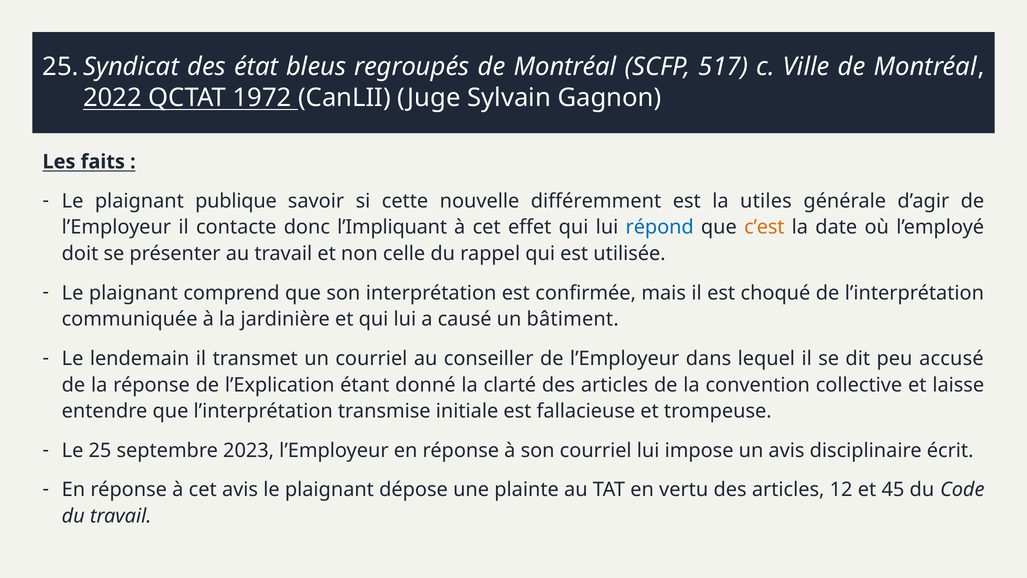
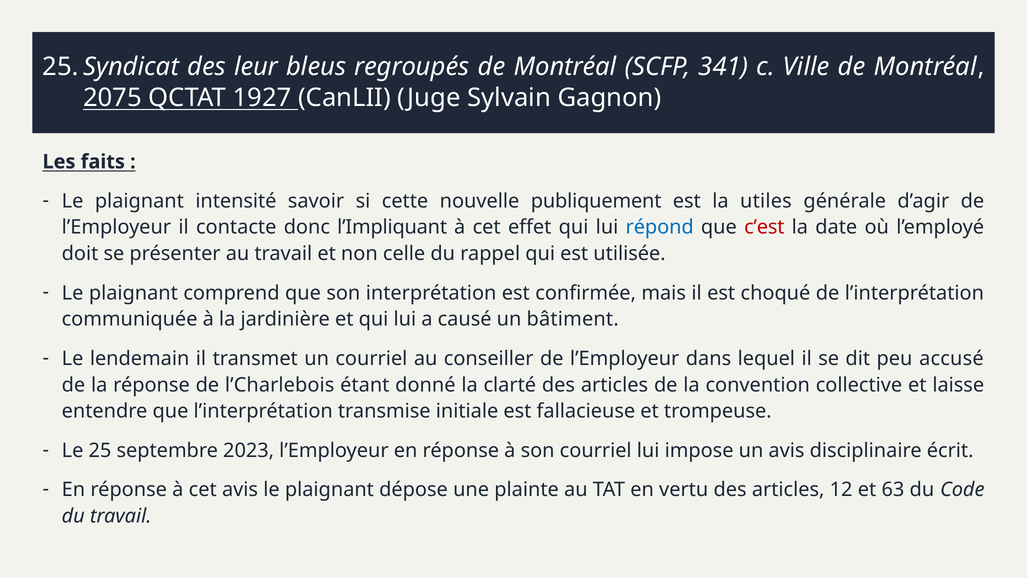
état: état -> leur (256, 67)
517: 517 -> 341 (723, 67)
2022: 2022 -> 2075 (112, 98)
1972: 1972 -> 1927 (262, 98)
publique: publique -> intensité (236, 201)
différemment: différemment -> publiquement (596, 201)
c’est colour: orange -> red (764, 227)
l’Explication: l’Explication -> l’Charlebois (280, 385)
45: 45 -> 63 (893, 490)
